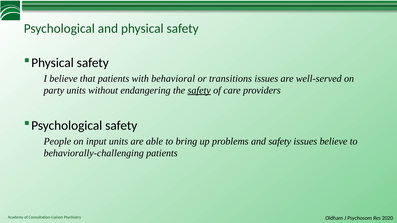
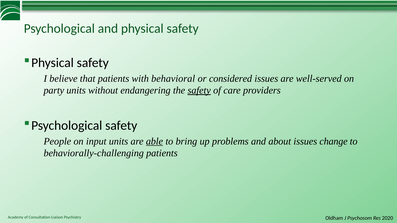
transitions: transitions -> considered (231, 79)
able underline: none -> present (154, 141)
and safety: safety -> about (280, 141)
issues believe: believe -> change (334, 141)
